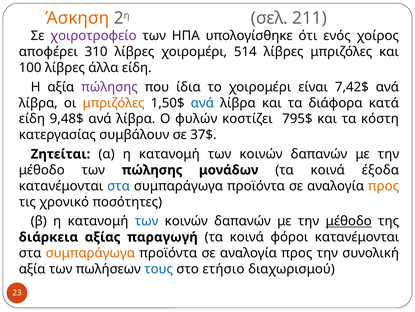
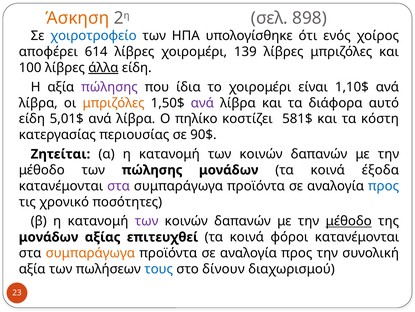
211: 211 -> 898 (310, 18)
χοιροτροφείο colour: purple -> blue (93, 36)
310: 310 -> 614 (96, 52)
514: 514 -> 139 (245, 52)
άλλα underline: none -> present (103, 68)
7,42$: 7,42$ -> 1,10$ (352, 87)
ανά colour: blue -> purple (202, 103)
κατά: κατά -> αυτό (384, 103)
9,48$: 9,48$ -> 5,01$ (67, 119)
φυλών: φυλών -> πηλίκο (196, 119)
795$: 795$ -> 581$ (297, 119)
συμβάλουν: συμβάλουν -> περιουσίας (134, 135)
37$: 37$ -> 90$ (203, 135)
στα colour: blue -> purple (119, 186)
προς colour: orange -> blue (384, 186)
των colour: blue -> purple (147, 221)
διάρκεια: διάρκεια -> μονάδων (49, 237)
παραγωγή: παραγωγή -> επιτευχθεί (163, 237)
ετήσιο: ετήσιο -> δίνουν (223, 268)
